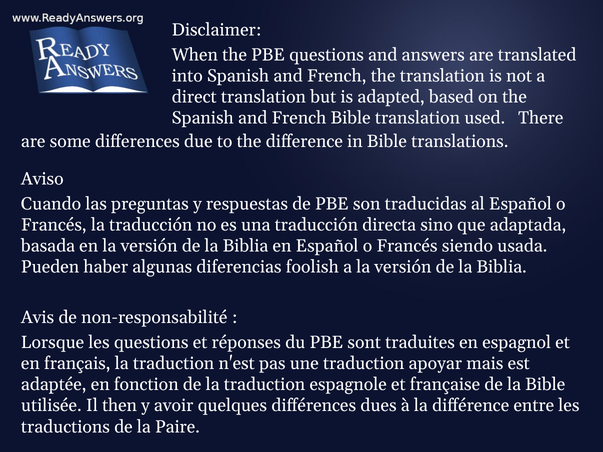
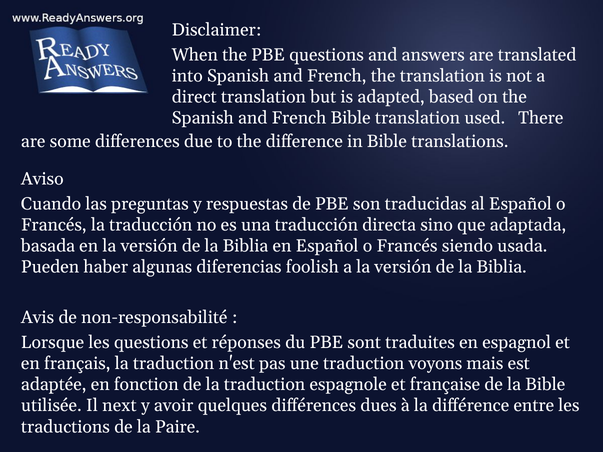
apoyar: apoyar -> voyons (435, 364)
then: then -> next (119, 406)
